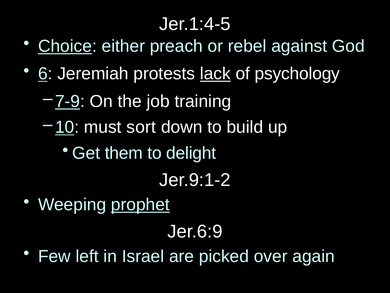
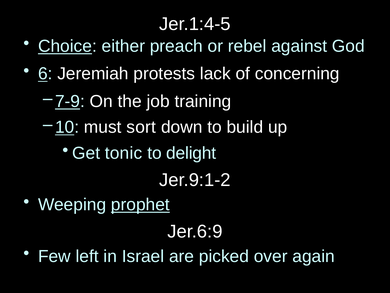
lack underline: present -> none (215, 74)
psychology: psychology -> concerning (297, 74)
them: them -> tonic (124, 153)
